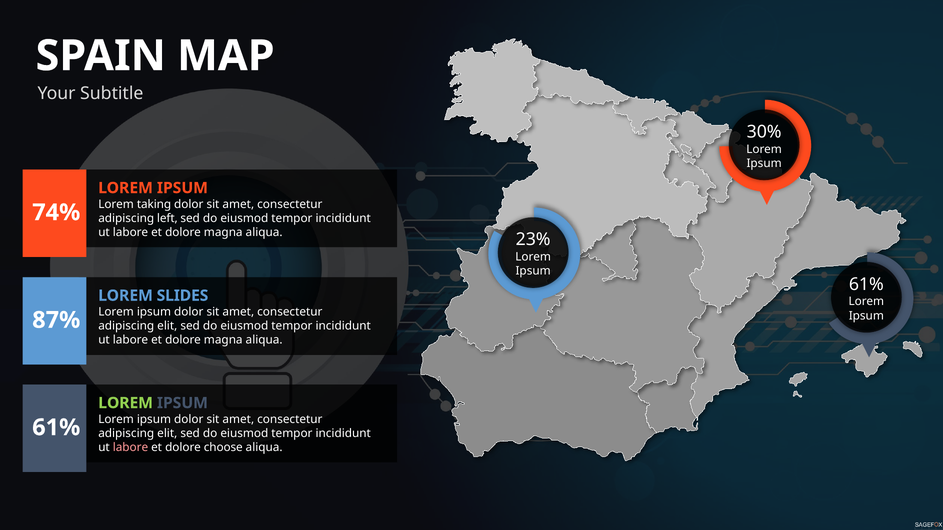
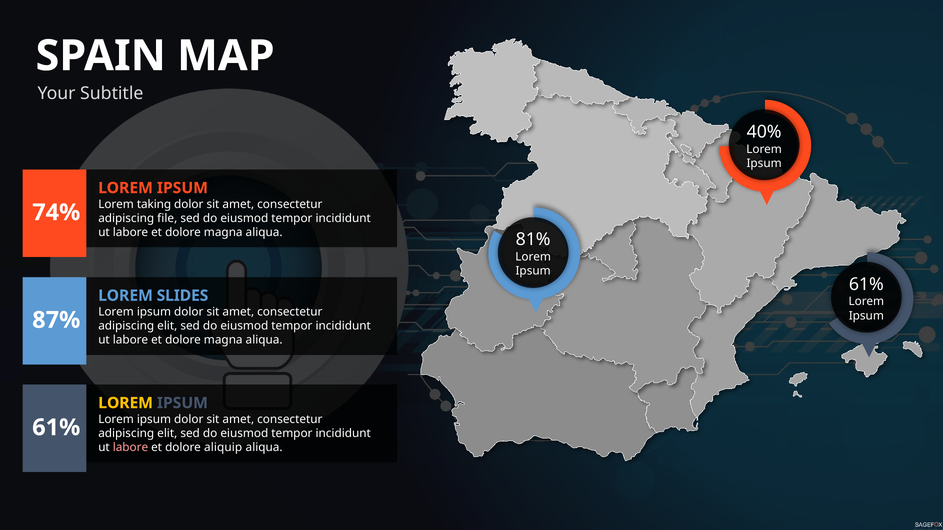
30%: 30% -> 40% (764, 132)
left: left -> file (167, 218)
23%: 23% -> 81% (533, 240)
LOREM colour: light green -> yellow (126, 403)
choose: choose -> aliquip (223, 448)
